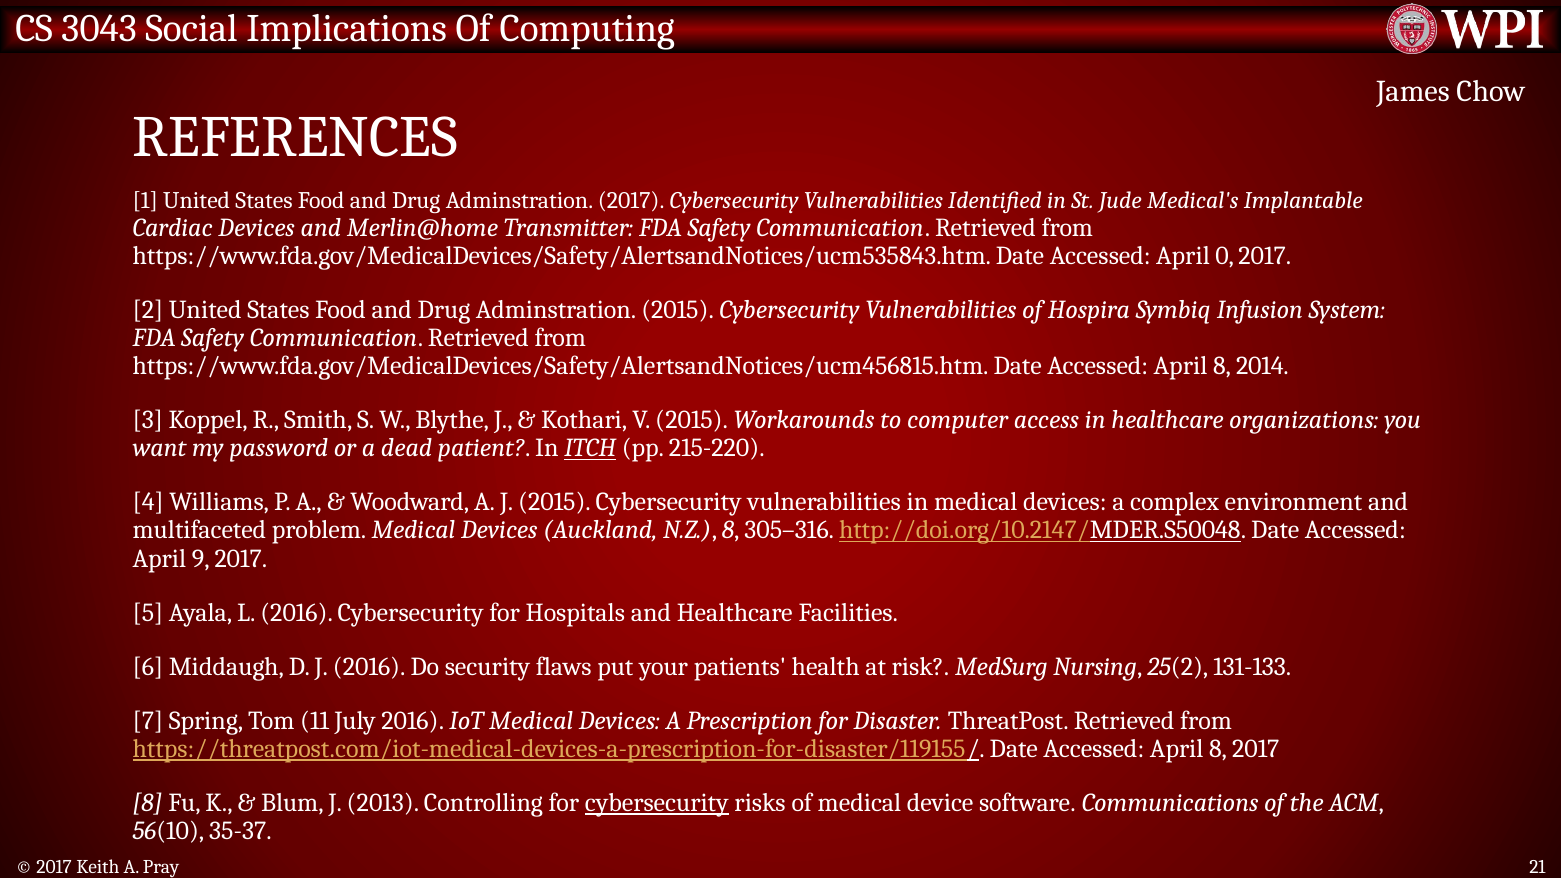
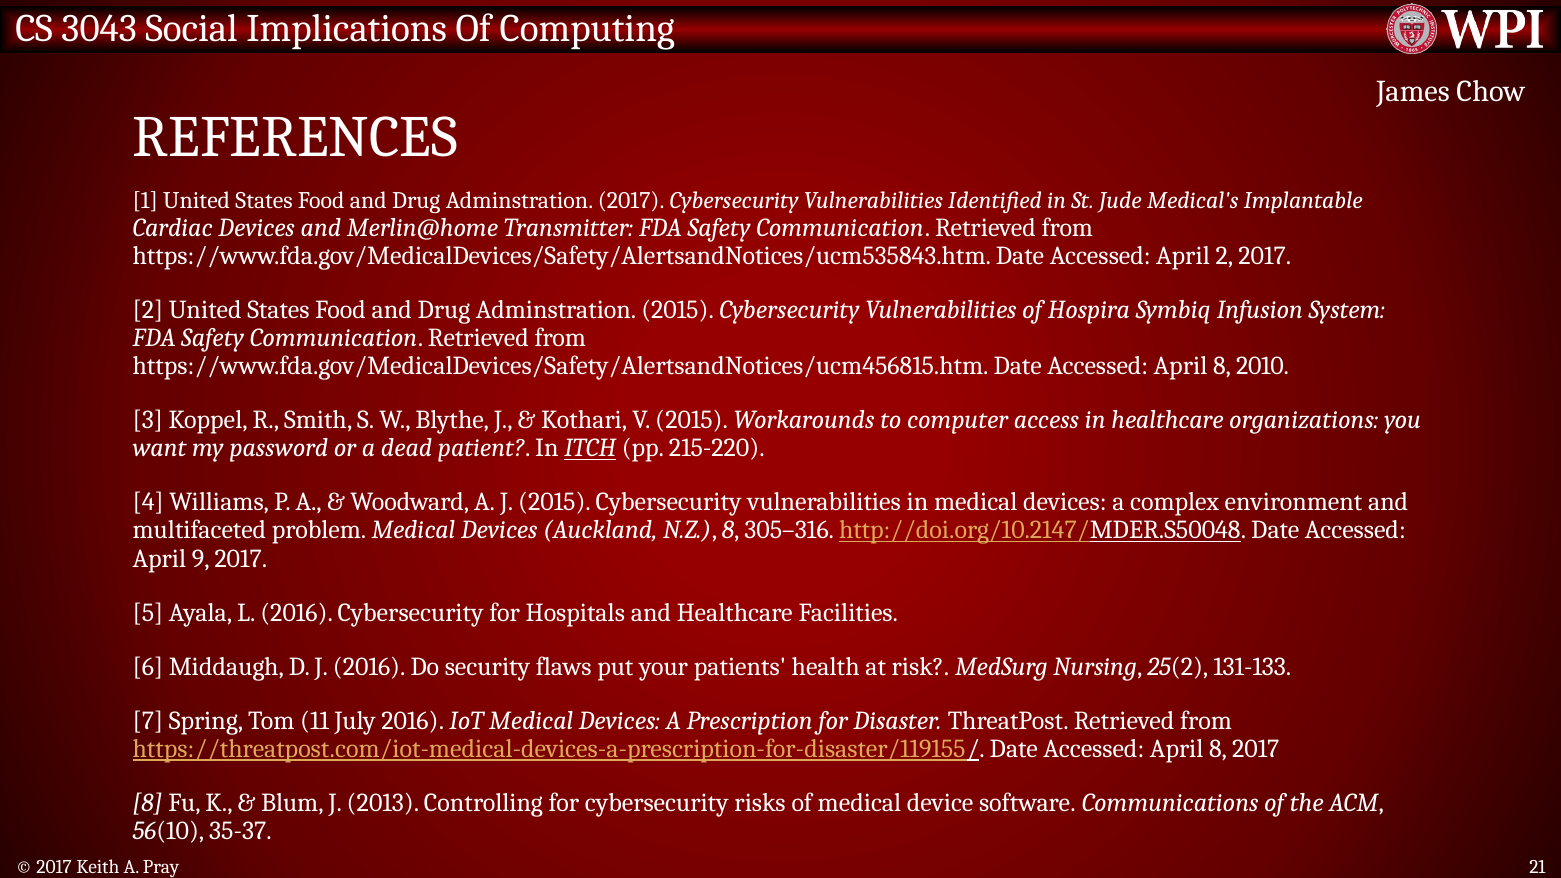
April 0: 0 -> 2 (1224, 256)
2014: 2014 -> 2010 (1262, 366)
cybersecurity underline: present -> none (657, 803)
